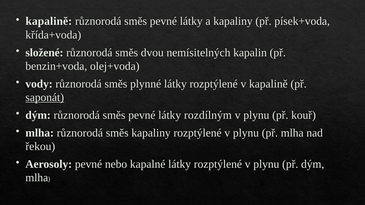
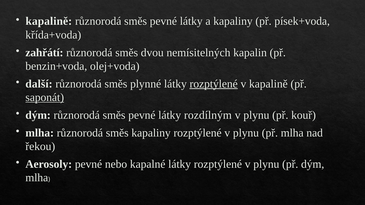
složené: složené -> zahřátí (44, 53)
vody: vody -> další (39, 84)
rozptýlené underline: none -> present (214, 84)
